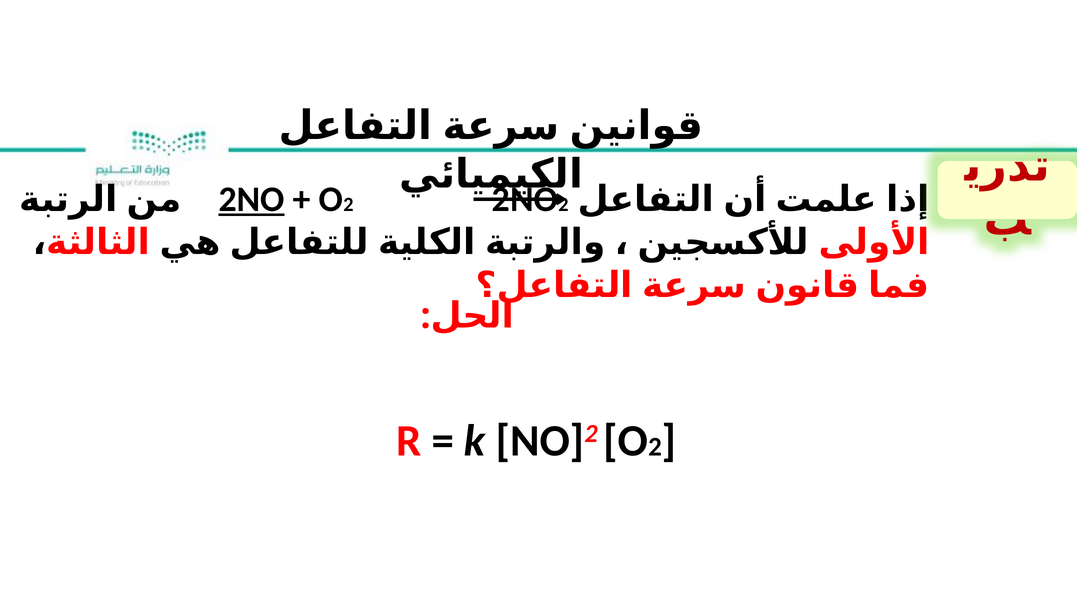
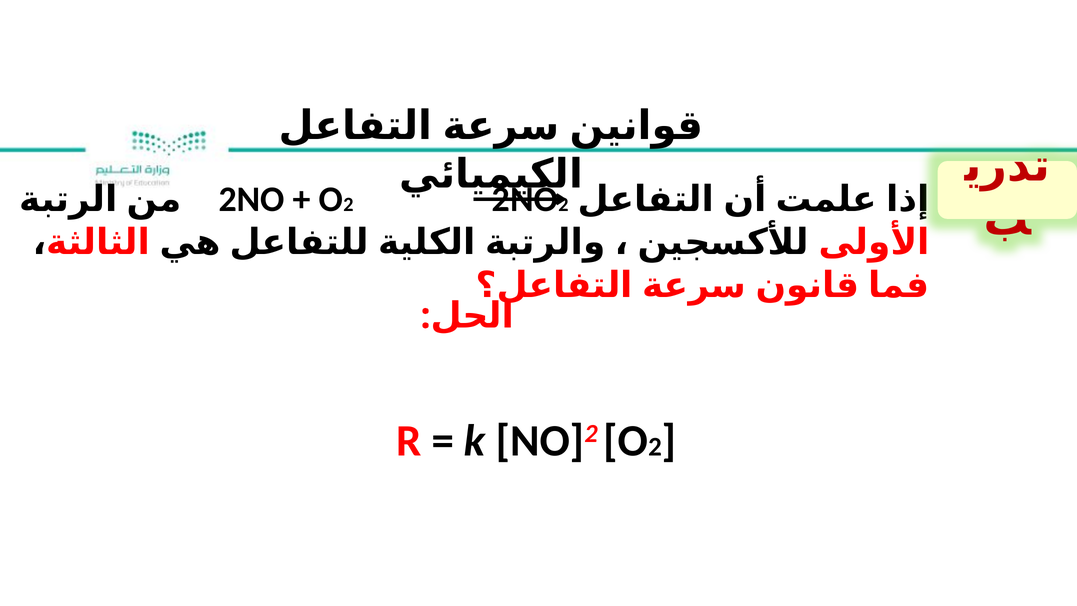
2NO underline: present -> none (252, 199)
